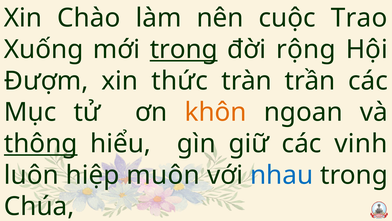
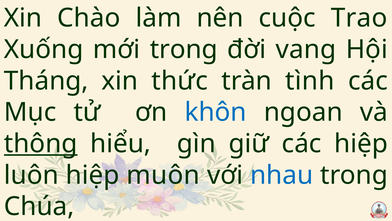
trong underline: present -> none (184, 49)
rộng: rộng -> vang (306, 49)
Đượm: Đượm -> Tháng (46, 81)
trần: trần -> tình (310, 81)
khôn colour: orange -> blue (216, 112)
các vinh: vinh -> hiệp (361, 143)
